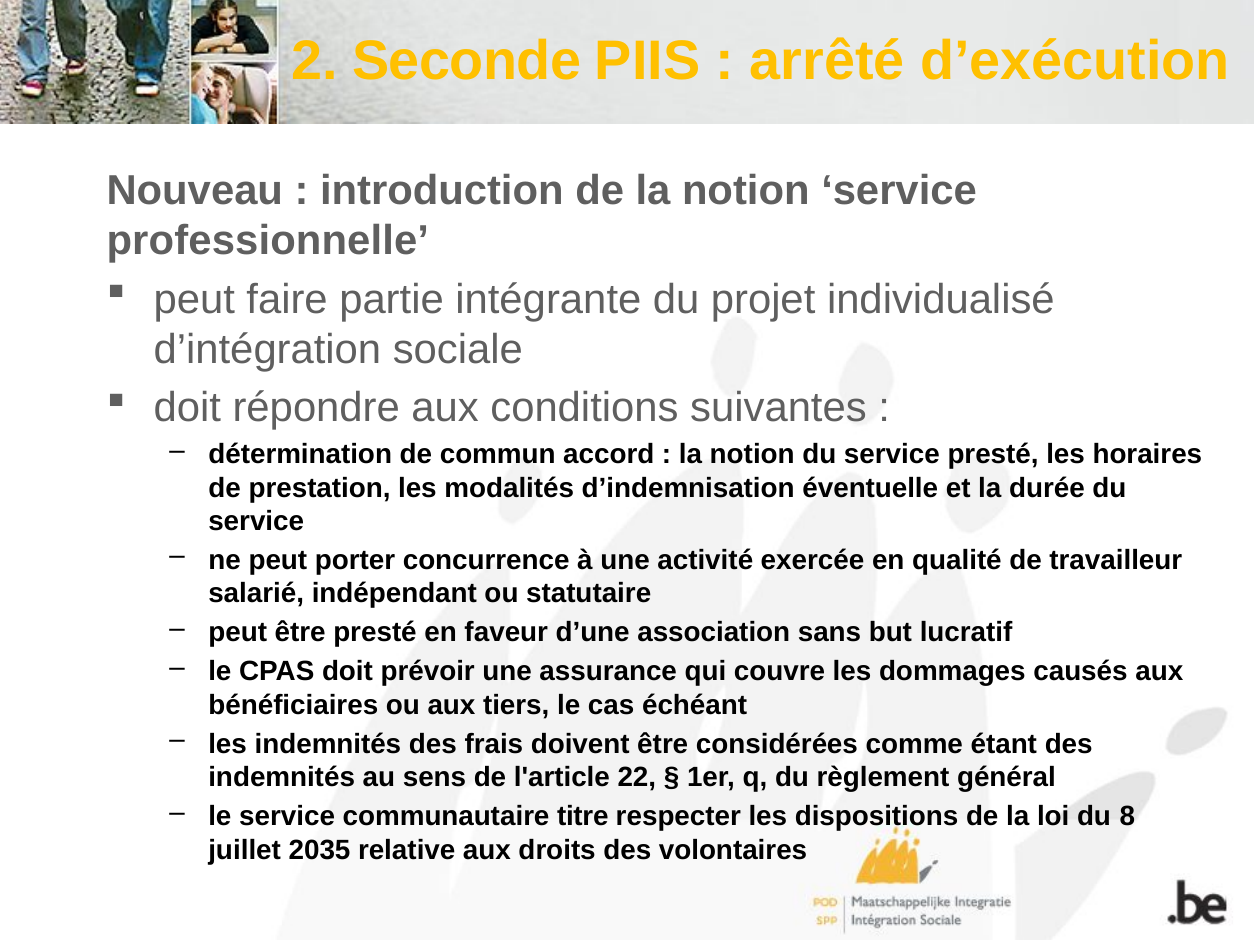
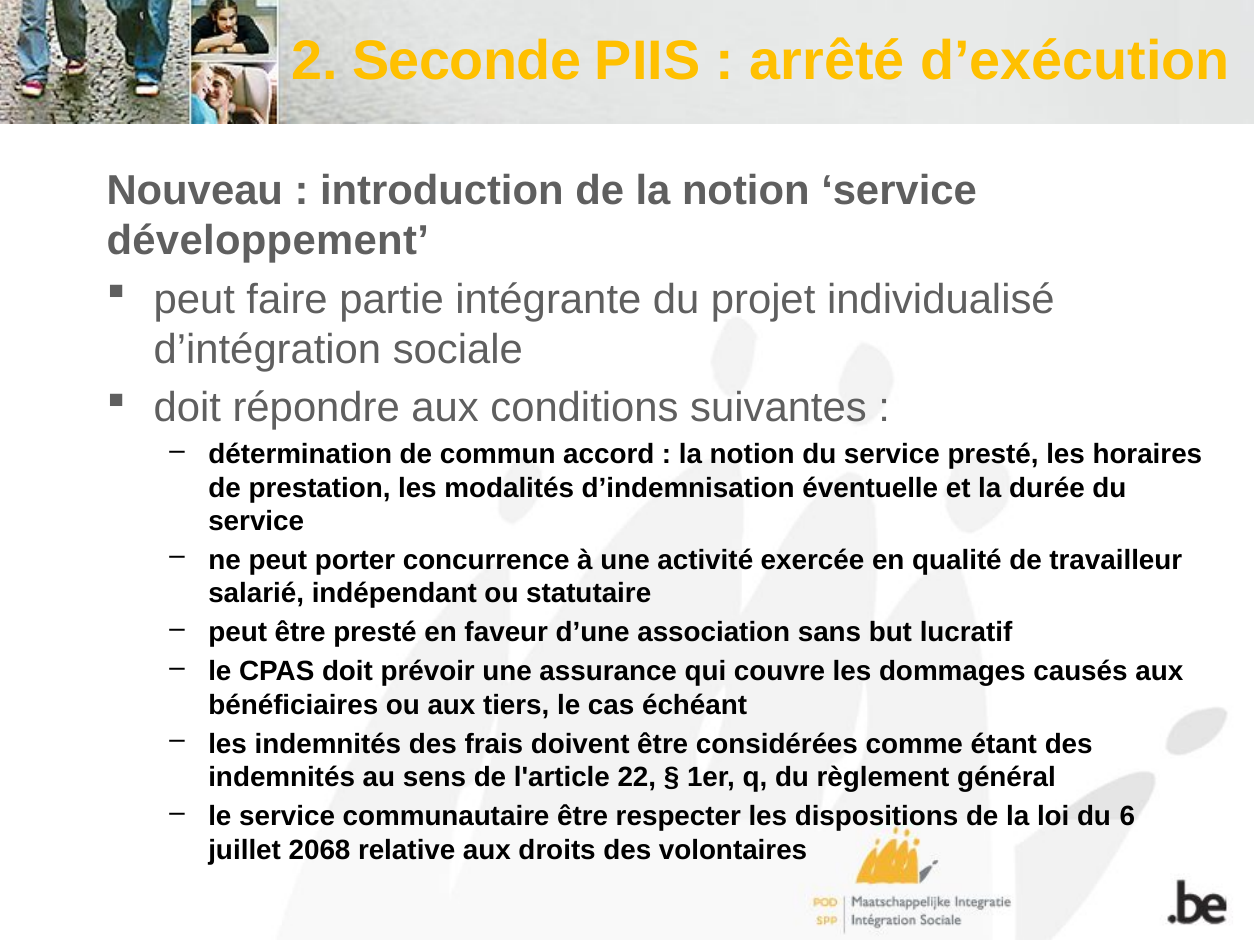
professionnelle: professionnelle -> développement (268, 241)
communautaire titre: titre -> être (583, 817)
8: 8 -> 6 (1127, 817)
2035: 2035 -> 2068 (320, 850)
